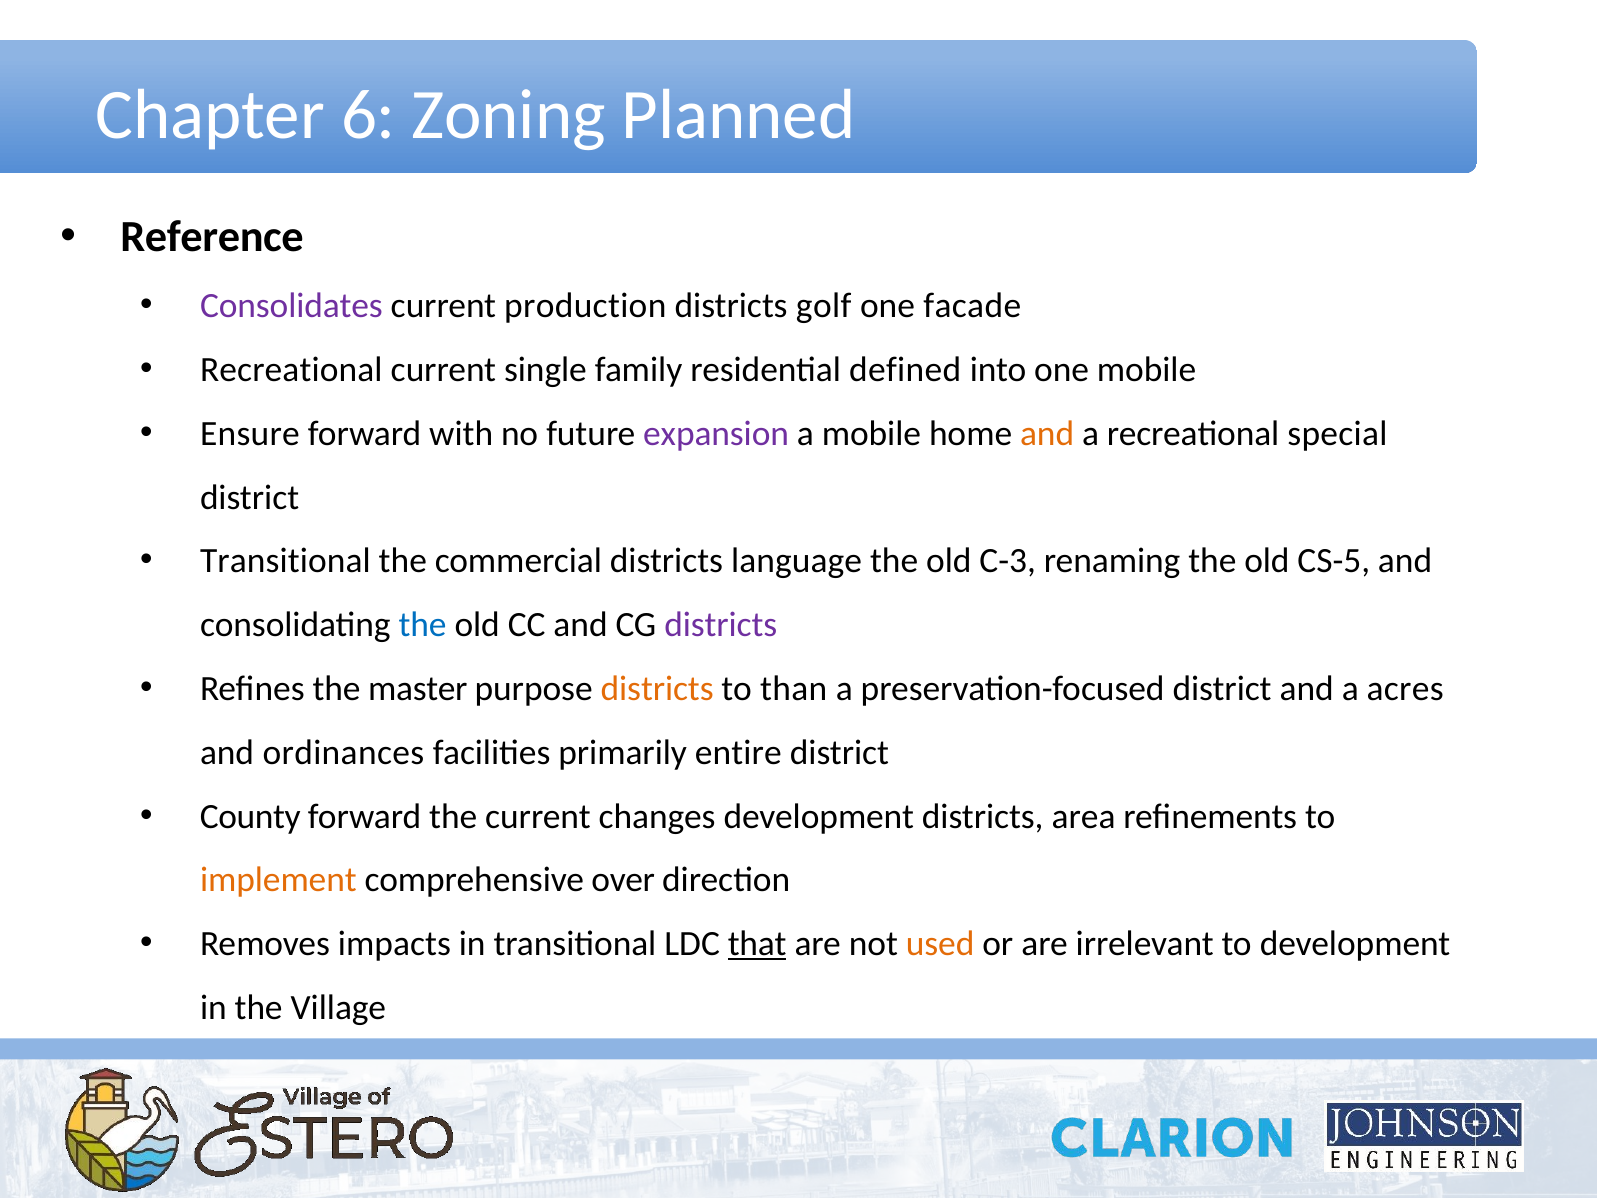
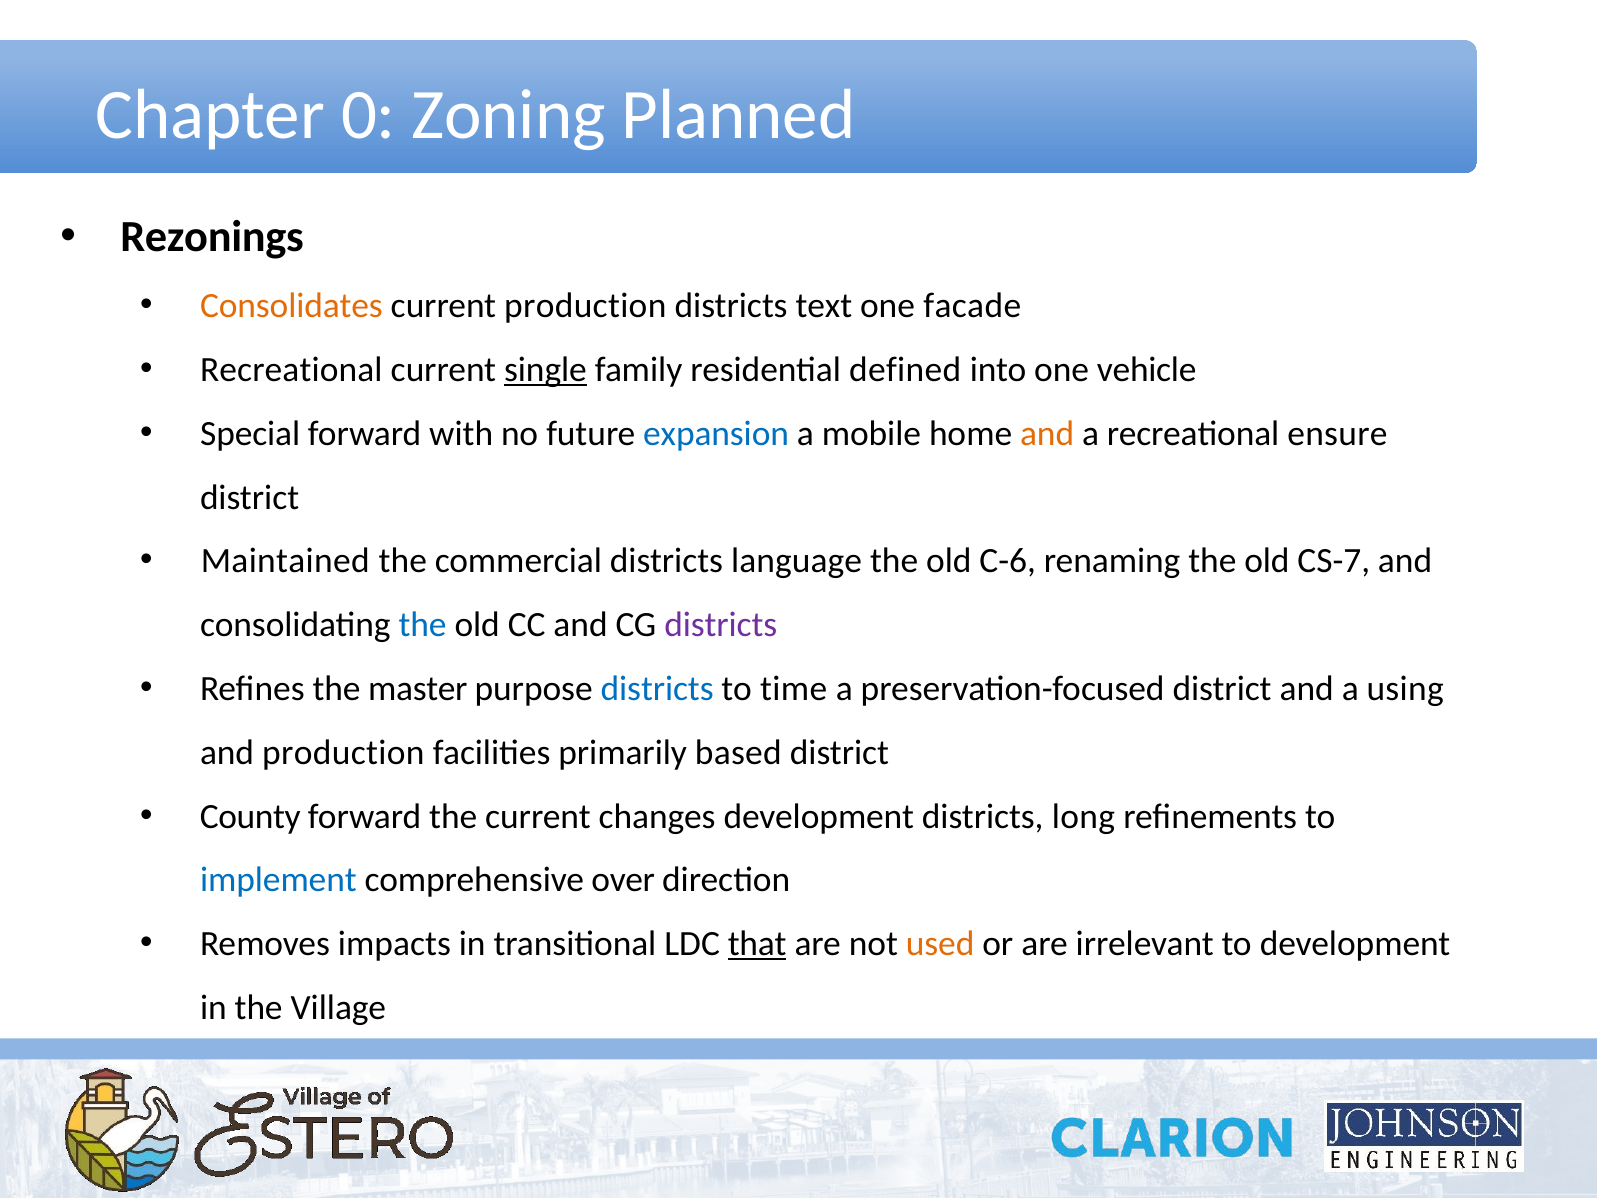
6: 6 -> 0 (368, 115)
Reference: Reference -> Rezonings (212, 237)
Consolidates colour: purple -> orange (291, 306)
golf: golf -> text (824, 306)
single underline: none -> present (545, 370)
one mobile: mobile -> vehicle (1147, 370)
Ensure: Ensure -> Special (250, 433)
expansion colour: purple -> blue (716, 433)
special: special -> ensure (1337, 433)
Transitional: Transitional -> Maintained (285, 561)
C-3: C-3 -> C-6 (1008, 561)
CS-5: CS-5 -> CS-7 (1334, 561)
districts colour: orange -> blue (657, 689)
than: than -> time (794, 689)
acres: acres -> using (1405, 689)
and ordinances: ordinances -> production (343, 752)
entire: entire -> based (738, 752)
area: area -> long (1083, 816)
implement colour: orange -> blue (278, 880)
